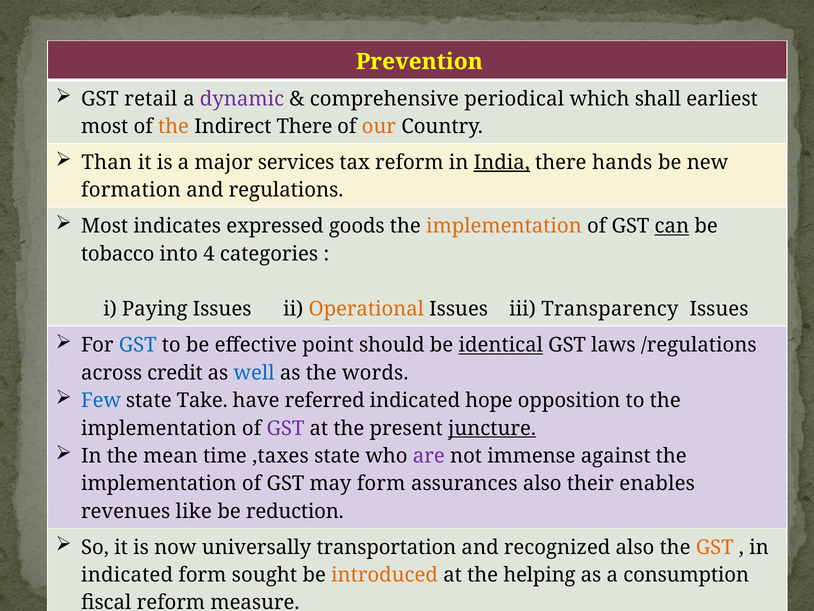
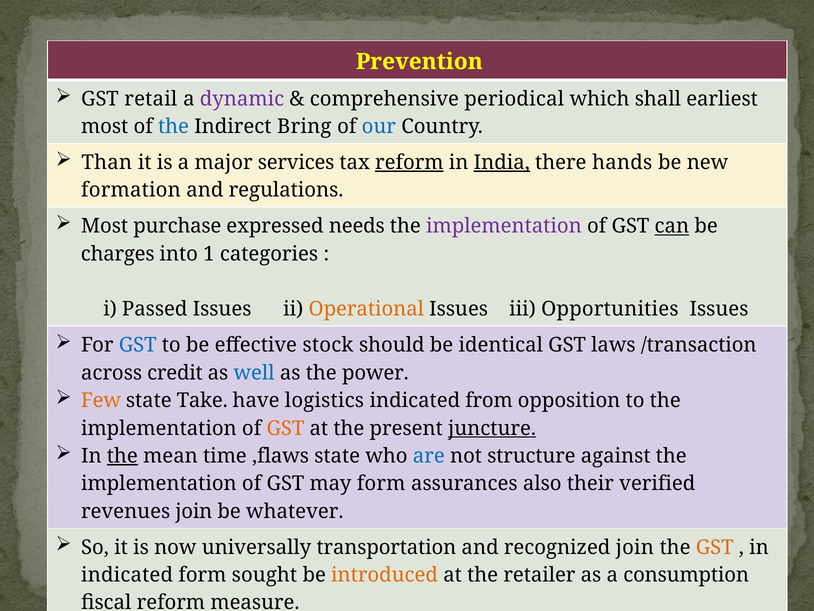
the colour: orange -> blue (174, 127)
Indirect There: There -> Bring (304, 127)
our colour: orange -> blue (379, 127)
reform underline: none -> present (409, 162)
indicates: indicates -> purchase (177, 226)
goods: goods -> needs (357, 226)
implementation colour: orange -> purple (504, 226)
tobacco: tobacco -> charges (118, 254)
4: 4 -> 1 (209, 254)
Paying: Paying -> Passed (155, 309)
Transparency: Transparency -> Opportunities (610, 309)
point: point -> stock (328, 345)
identical underline: present -> none (501, 345)
/regulations: /regulations -> /transaction (699, 345)
words: words -> power (375, 373)
Few colour: blue -> orange (101, 400)
referred: referred -> logistics (324, 400)
hope: hope -> from (489, 400)
GST colour: purple -> orange (285, 428)
the underline: none -> present (122, 456)
,taxes: ,taxes -> ,flaws (281, 456)
are colour: purple -> blue (429, 456)
immense: immense -> structure (531, 456)
enables: enables -> verified (657, 483)
revenues like: like -> join (194, 511)
reduction: reduction -> whatever (295, 511)
recognized also: also -> join (635, 547)
helping: helping -> retailer (539, 575)
